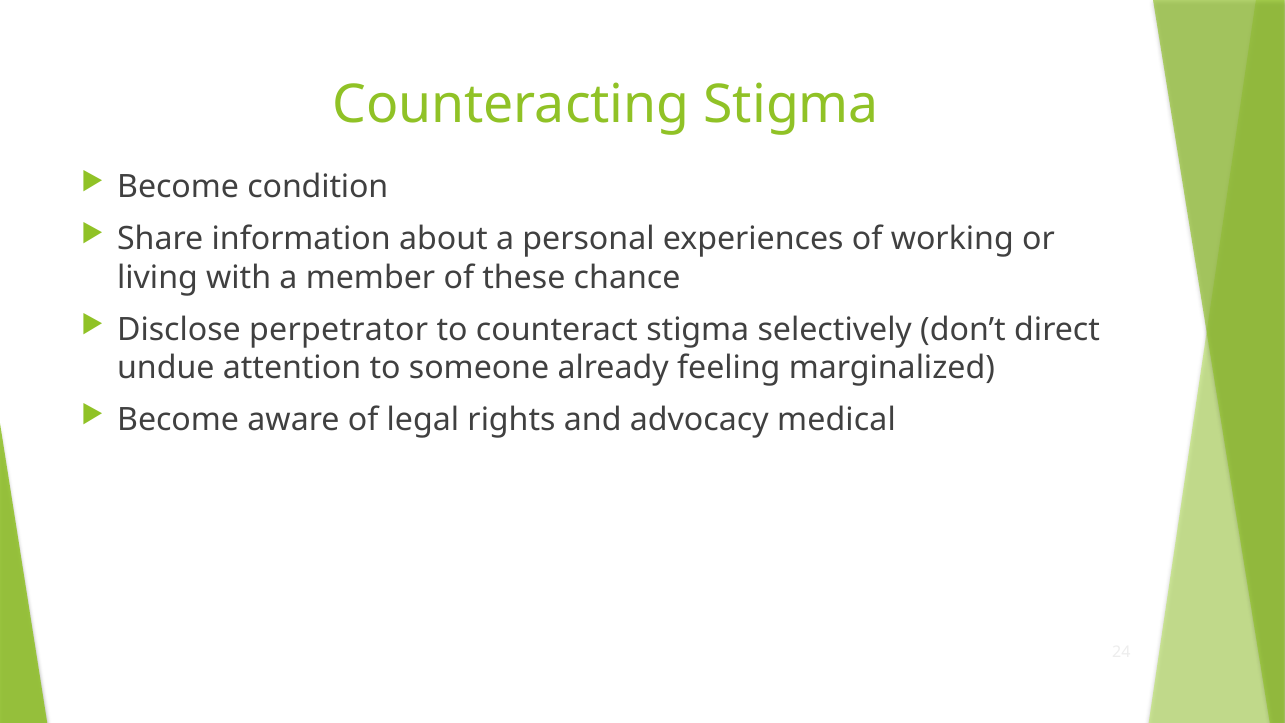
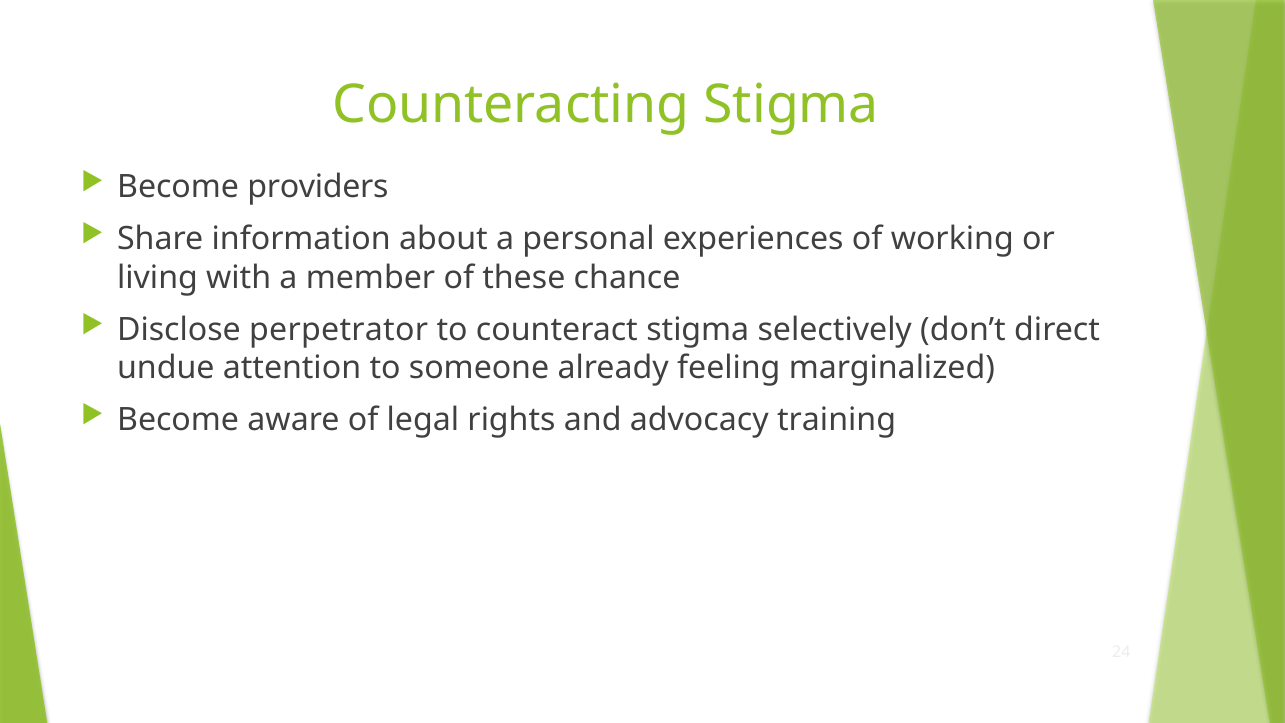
condition: condition -> providers (318, 187)
medical: medical -> training (837, 420)
